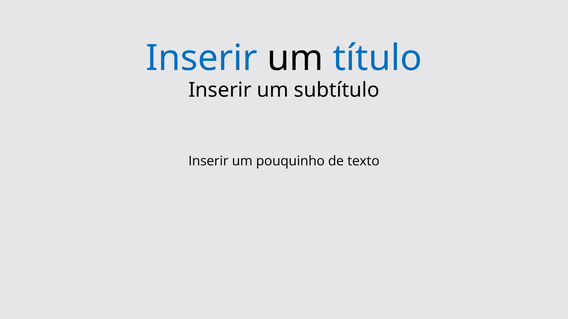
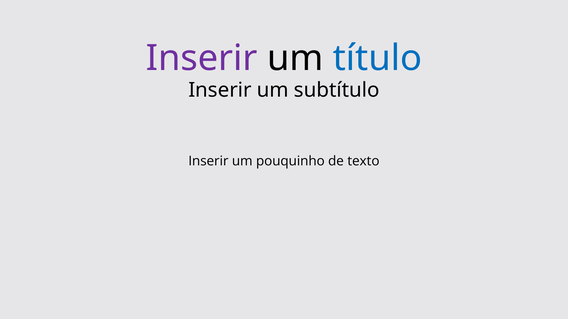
Inserir colour: blue -> purple (202, 58)
